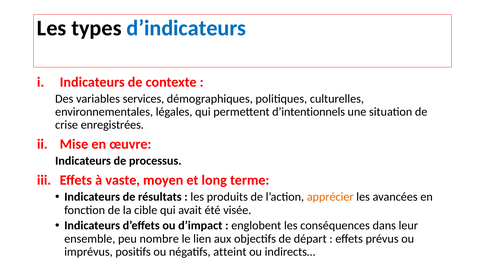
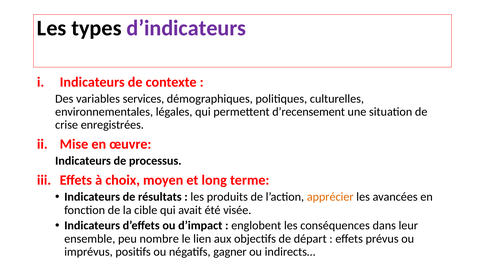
d’indicateurs colour: blue -> purple (186, 28)
d’intentionnels: d’intentionnels -> d’recensement (309, 112)
vaste: vaste -> choix (123, 180)
atteint: atteint -> gagner (230, 252)
